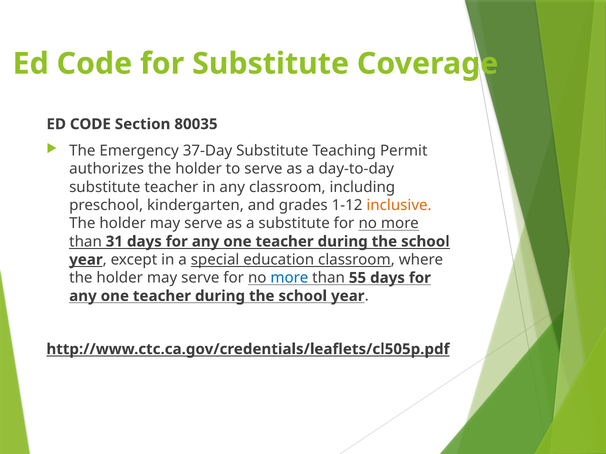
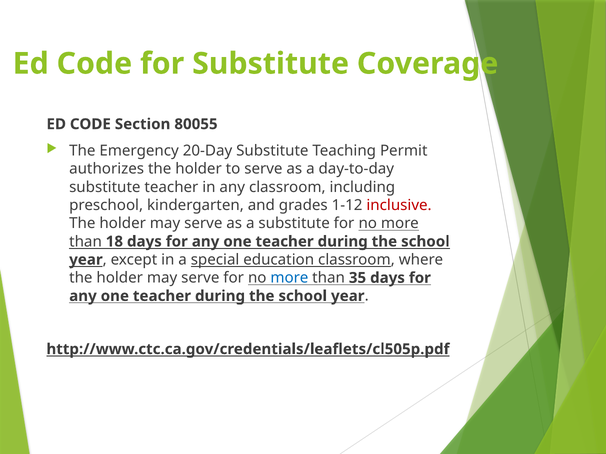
80035: 80035 -> 80055 (196, 124)
37-Day: 37-Day -> 20-Day (207, 151)
inclusive colour: orange -> red (399, 205)
31: 31 -> 18 (114, 242)
55: 55 -> 35 (358, 278)
